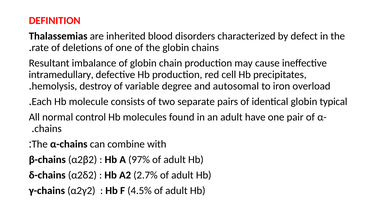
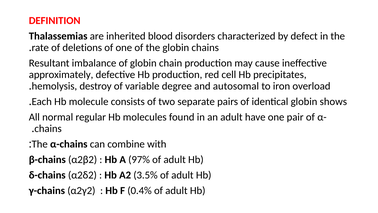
intramedullary: intramedullary -> approximately (61, 75)
typical: typical -> shows (333, 101)
control: control -> regular (91, 117)
2.7%: 2.7% -> 3.5% (146, 175)
4.5%: 4.5% -> 0.4% (140, 190)
